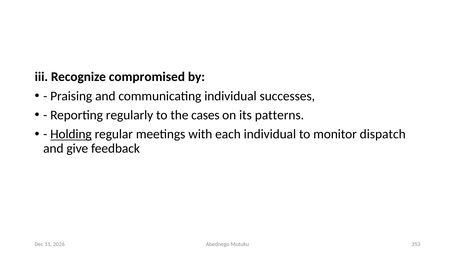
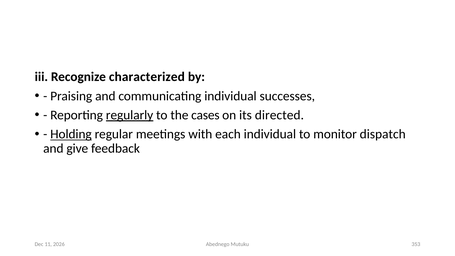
compromised: compromised -> characterized (147, 77)
regularly underline: none -> present (130, 115)
patterns: patterns -> directed (279, 115)
